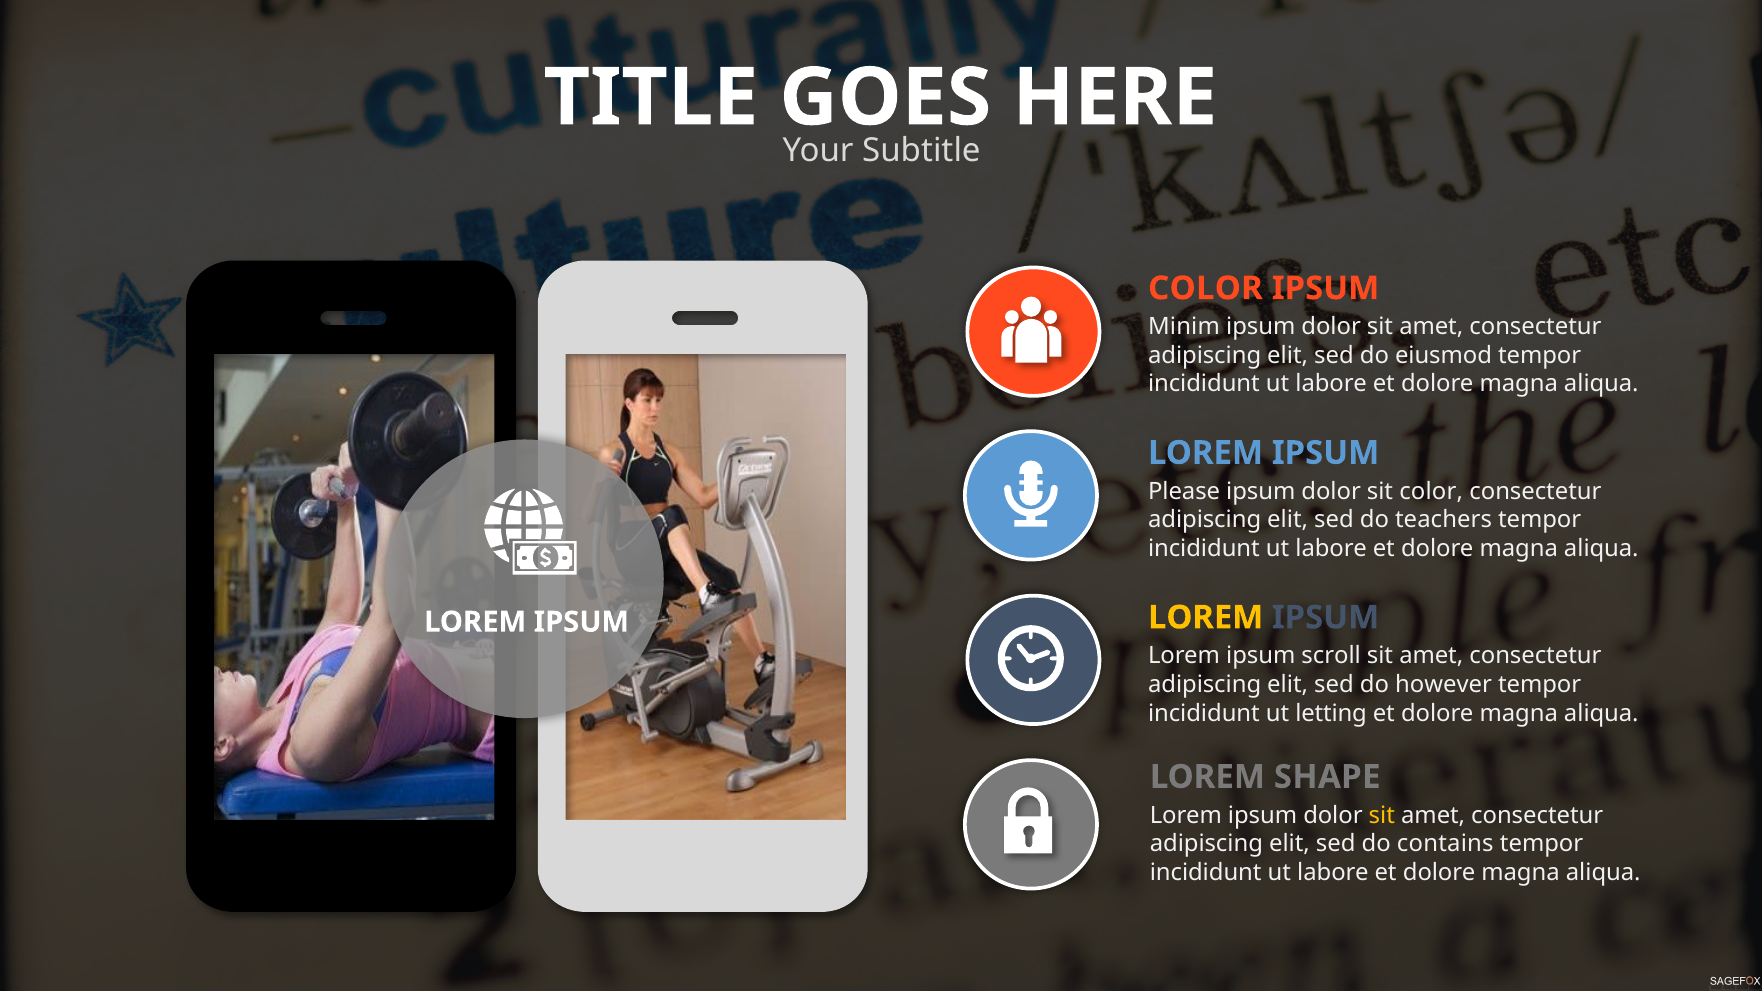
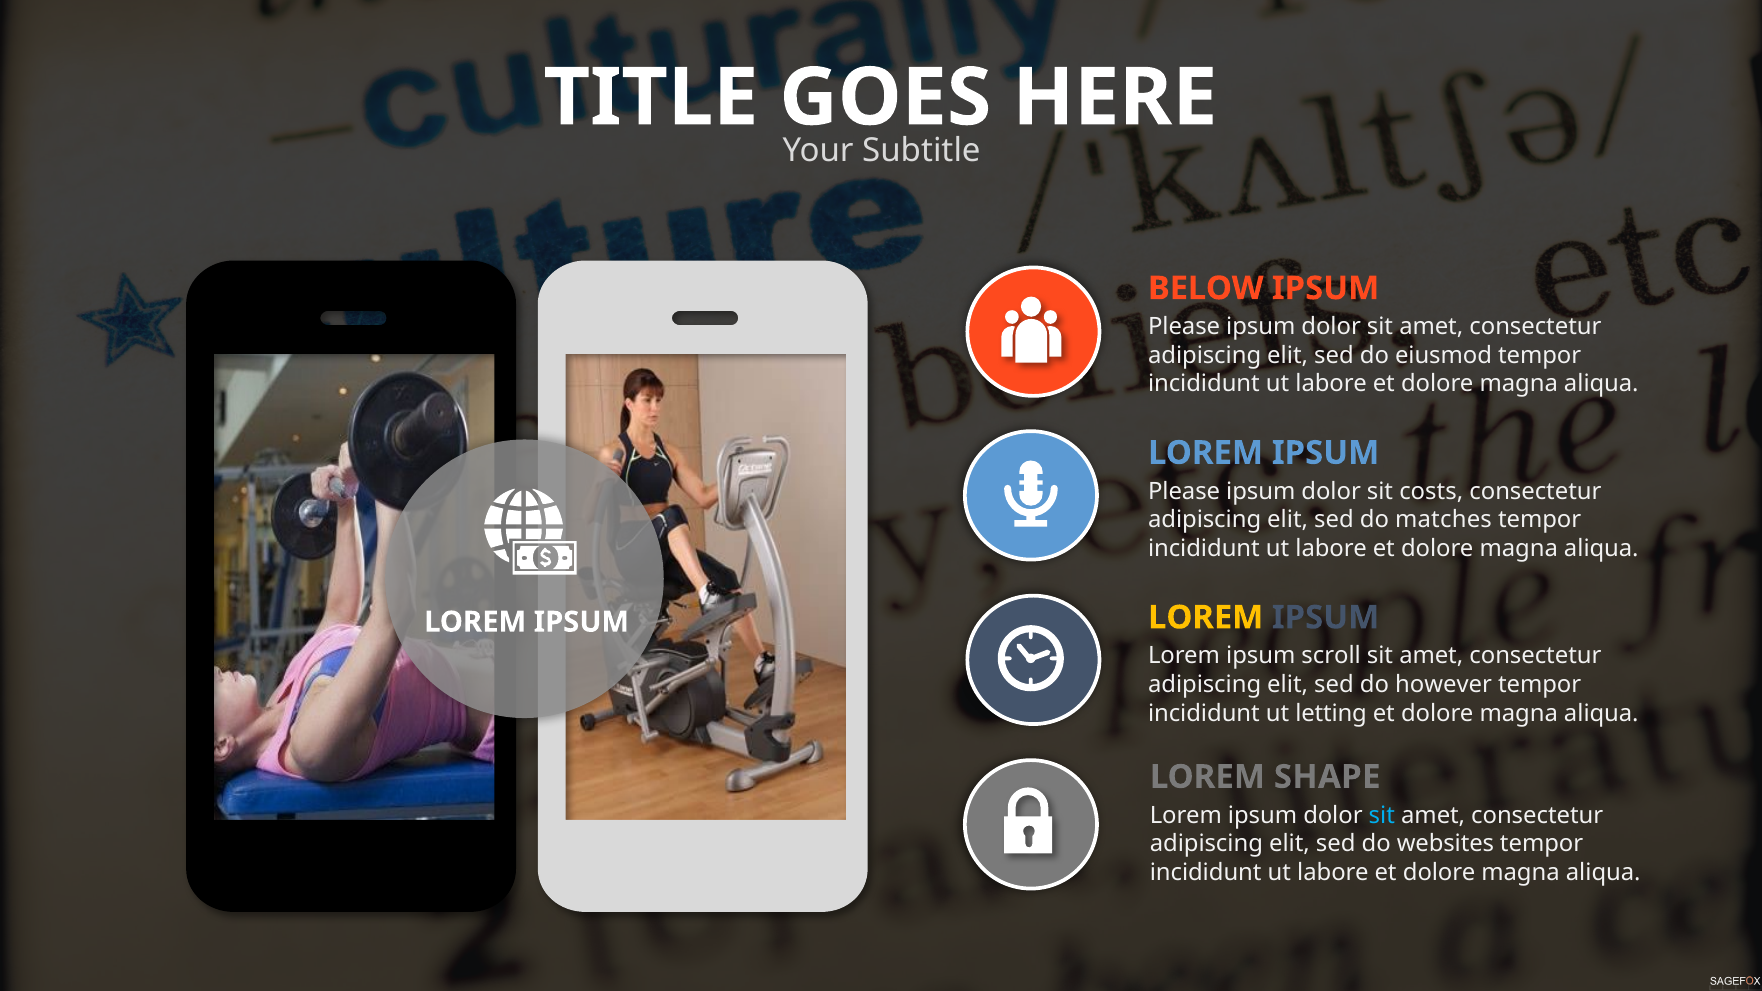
COLOR: COLOR -> BELOW (1206, 288)
Minim: Minim -> Please (1184, 327)
sit color: color -> costs (1431, 491)
teachers: teachers -> matches (1443, 520)
sit colour: yellow -> light blue (1382, 815)
contains: contains -> websites (1445, 844)
